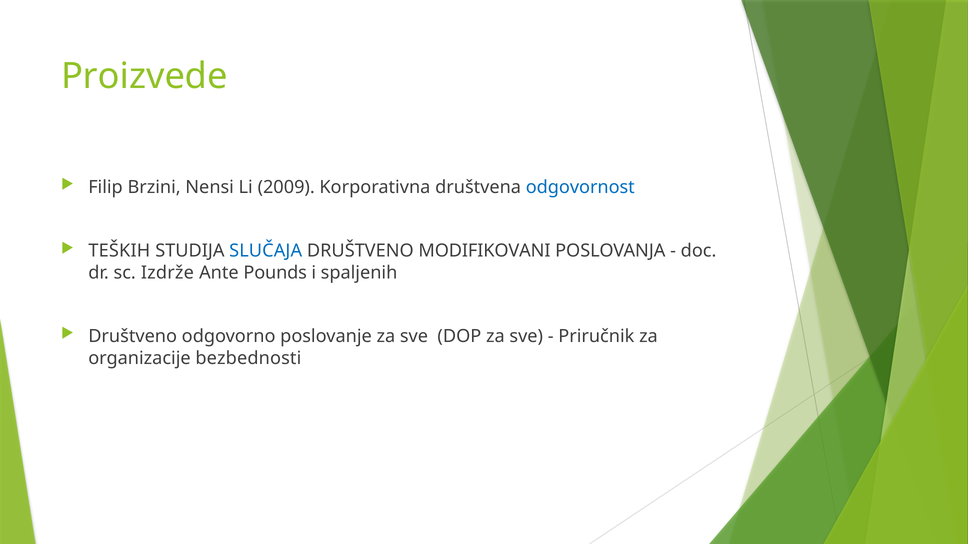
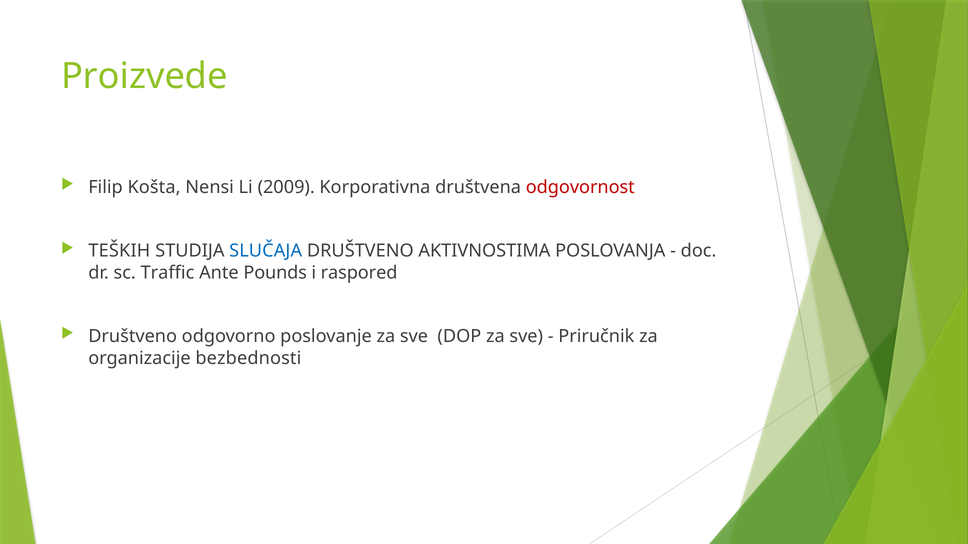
Brzini: Brzini -> Košta (154, 187)
odgovornost colour: blue -> red (580, 187)
MODIFIKOVANI: MODIFIKOVANI -> AKTIVNOSTIMA (484, 251)
Izdrže: Izdrže -> Traffic (167, 273)
spaljenih: spaljenih -> raspored (359, 273)
